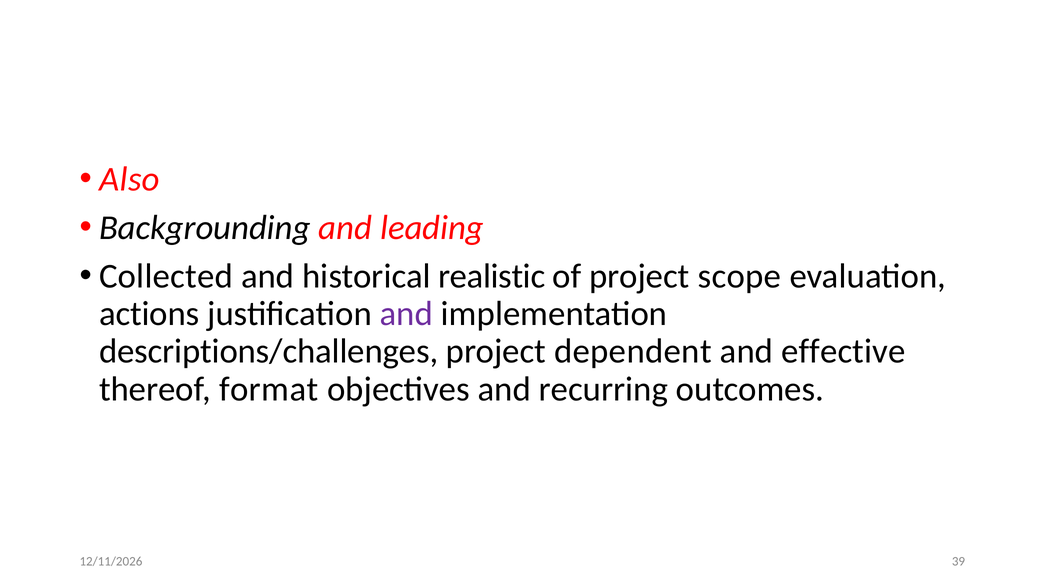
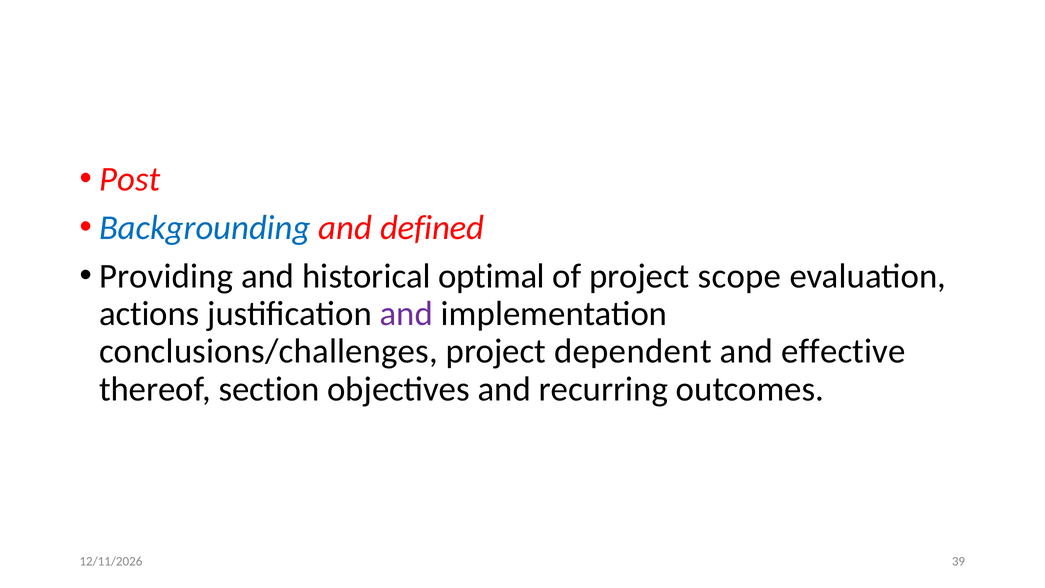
Also: Also -> Post (130, 179)
Backgrounding colour: black -> blue (205, 227)
leading: leading -> defined (432, 227)
Collected: Collected -> Providing (166, 276)
realistic: realistic -> optimal (492, 276)
descriptions/challenges: descriptions/challenges -> conclusions/challenges (268, 351)
format: format -> section (269, 389)
